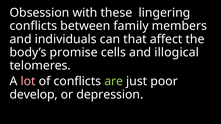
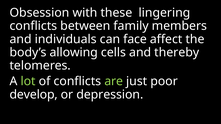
that: that -> face (135, 39)
promise: promise -> allowing (74, 53)
illogical: illogical -> thereby (177, 53)
lot colour: pink -> light green (28, 81)
